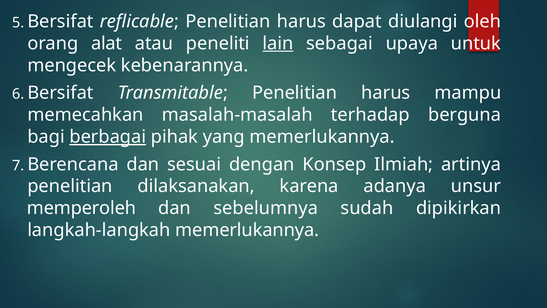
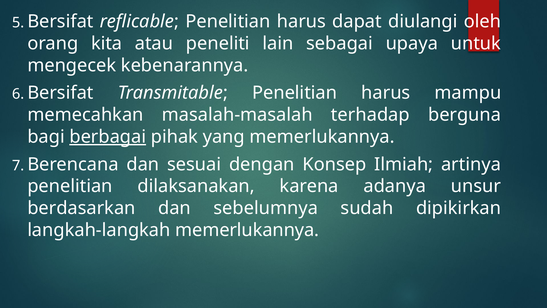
alat: alat -> kita (107, 43)
lain underline: present -> none (278, 43)
memperoleh: memperoleh -> berdasarkan (81, 208)
